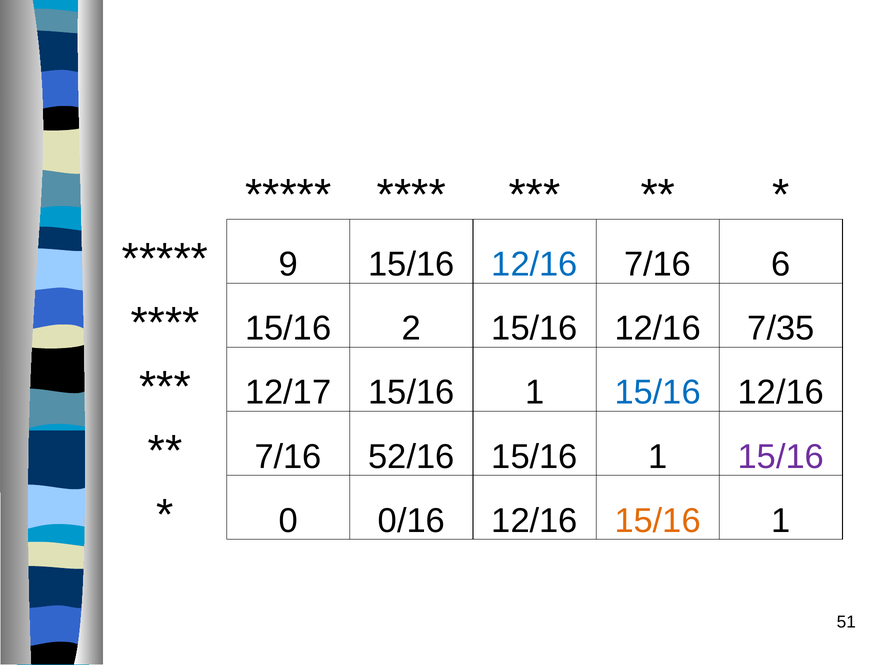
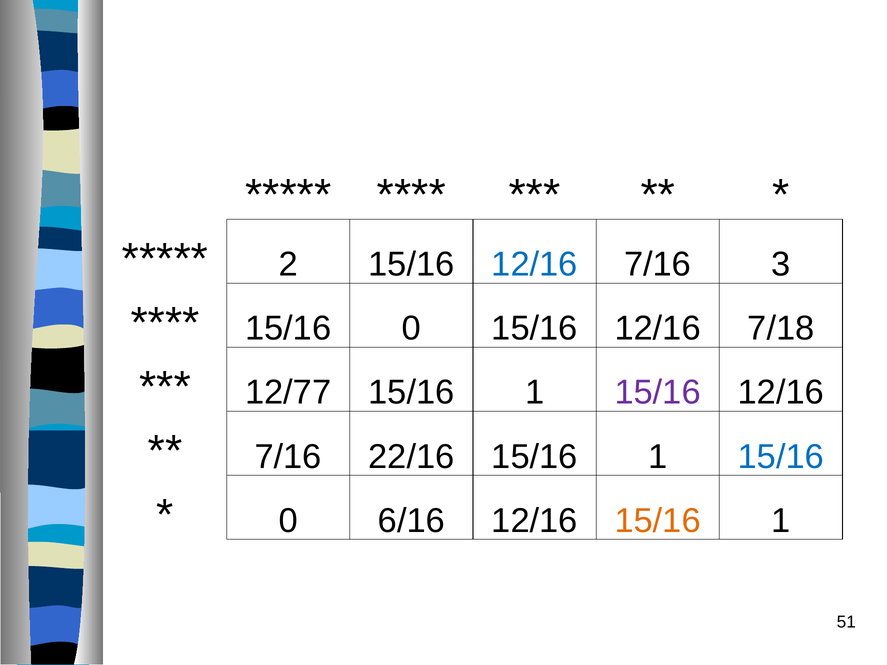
9: 9 -> 2 (288, 265)
6: 6 -> 3 (781, 265)
15/16 2: 2 -> 0 (411, 329)
7/35: 7/35 -> 7/18 (781, 329)
12/17: 12/17 -> 12/77 (288, 393)
15/16 colour: blue -> purple (658, 393)
52/16: 52/16 -> 22/16 (411, 457)
15/16 colour: purple -> blue (781, 457)
0/16: 0/16 -> 6/16 (411, 521)
